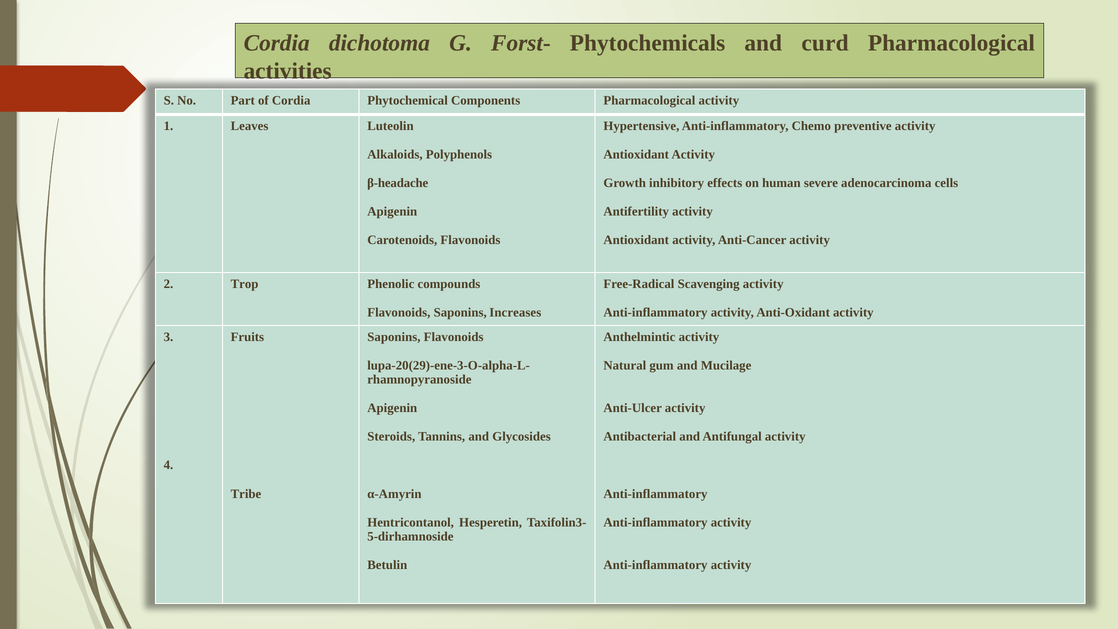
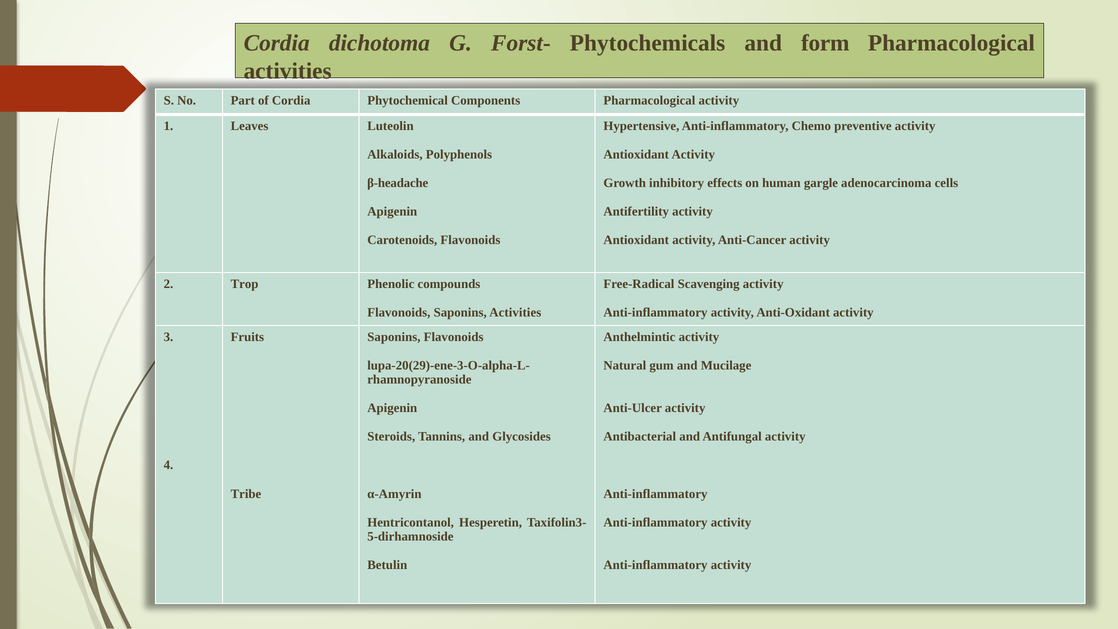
curd: curd -> form (825, 43)
severe: severe -> gargle (821, 183)
Saponins Increases: Increases -> Activities (515, 312)
